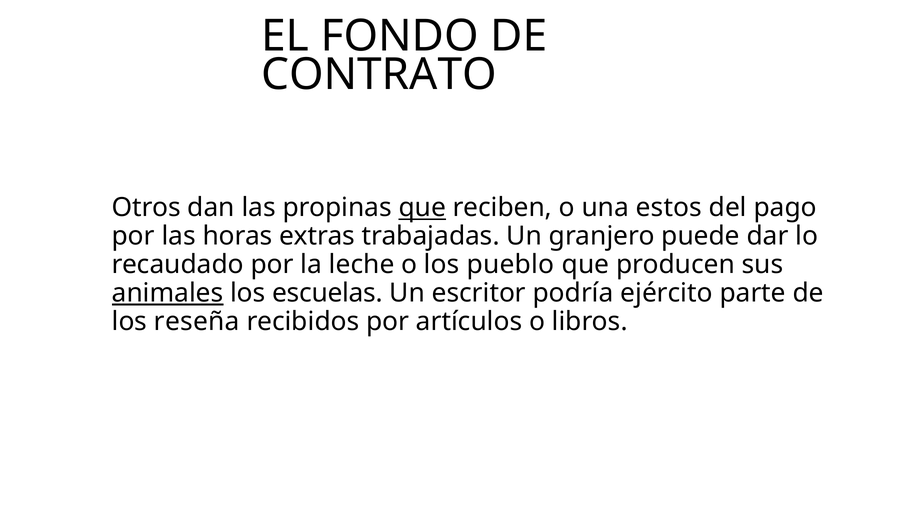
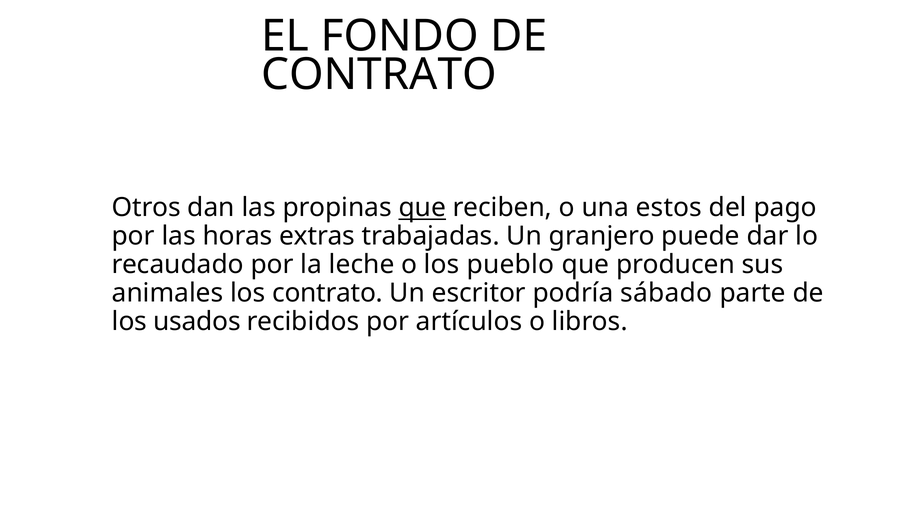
animales underline: present -> none (168, 293)
los escuelas: escuelas -> contrato (328, 293)
ejército: ejército -> sábado (666, 293)
reseña: reseña -> usados (197, 322)
